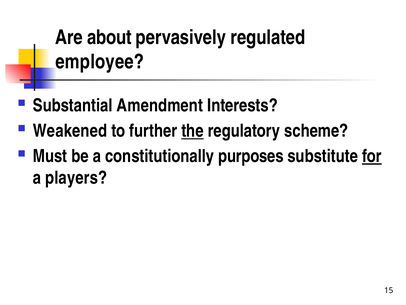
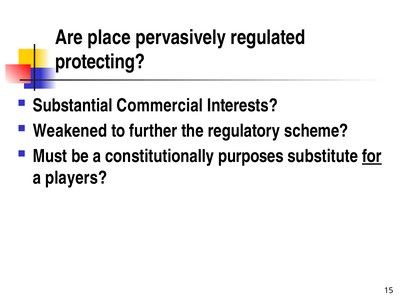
about: about -> place (109, 37)
employee: employee -> protecting (100, 62)
Amendment: Amendment -> Commercial (160, 105)
the underline: present -> none (192, 131)
